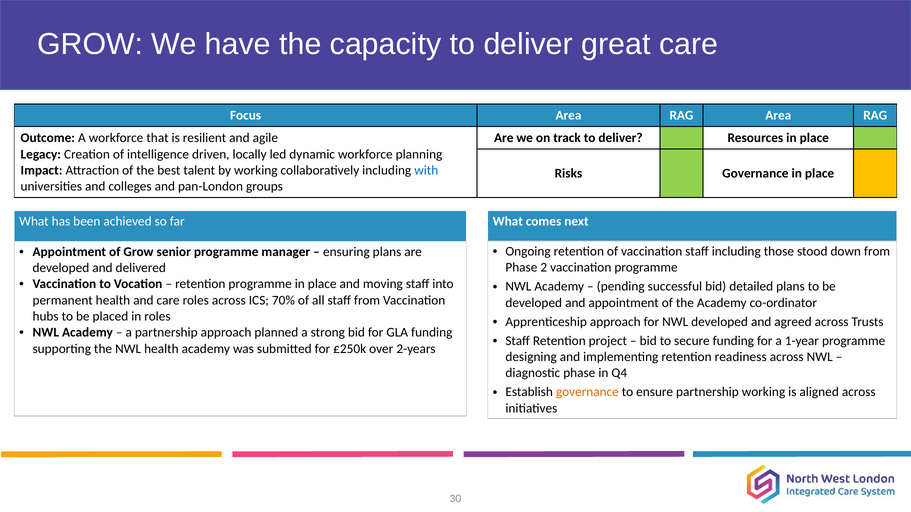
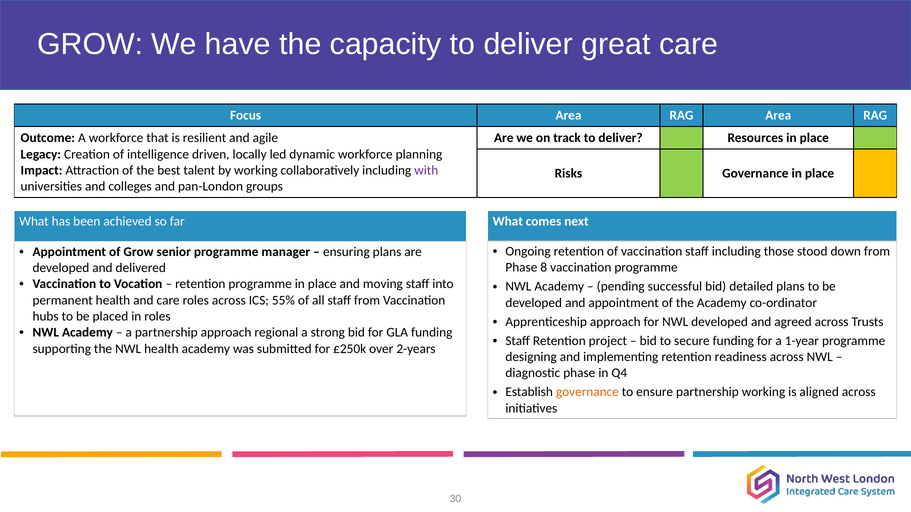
with colour: blue -> purple (426, 170)
2: 2 -> 8 (544, 268)
70%: 70% -> 55% (283, 300)
planned: planned -> regional (276, 333)
